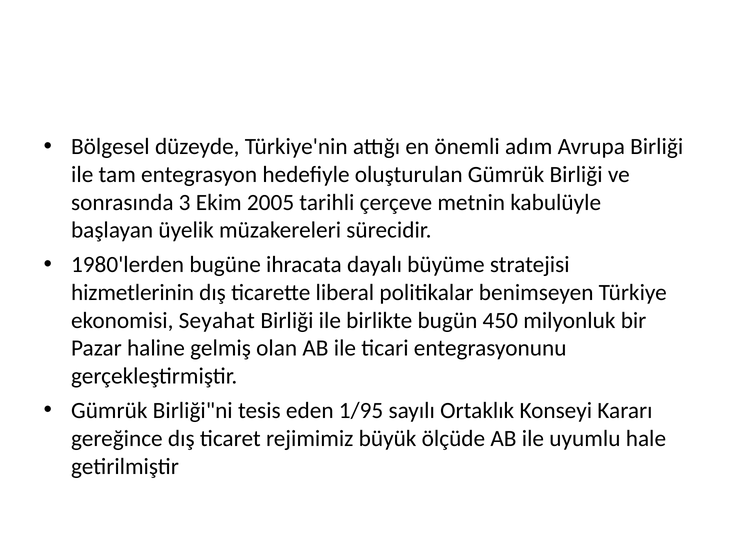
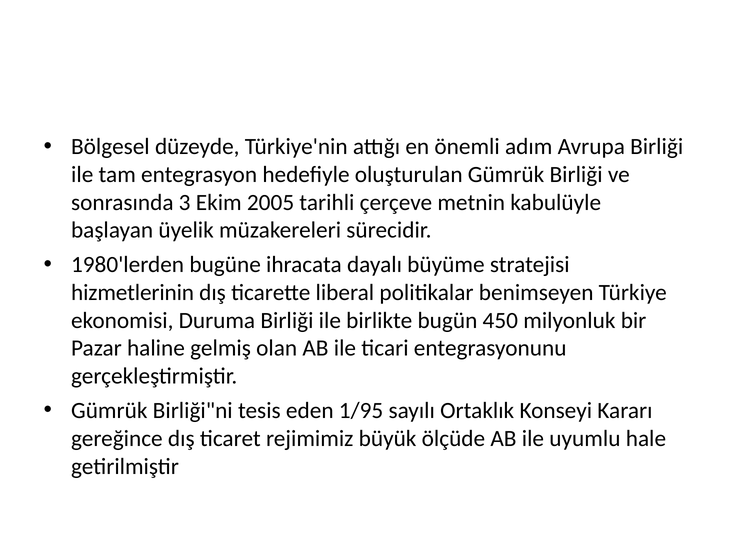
Seyahat: Seyahat -> Duruma (217, 321)
